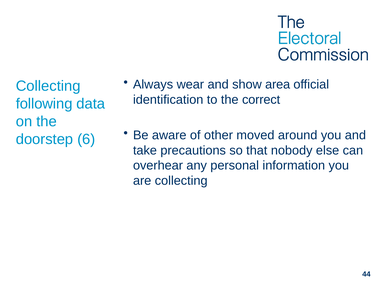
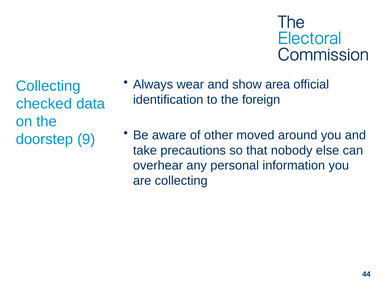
correct: correct -> foreign (261, 100)
following: following -> checked (44, 104)
6: 6 -> 9 (86, 139)
